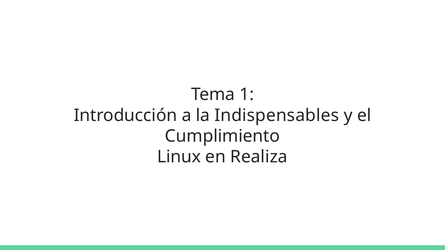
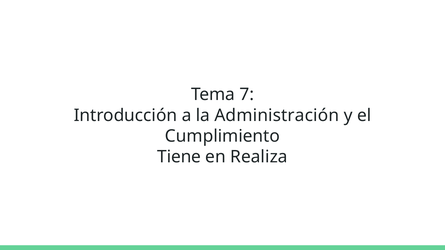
1: 1 -> 7 (247, 95)
Indispensables: Indispensables -> Administración (277, 115)
Linux: Linux -> Tiene (179, 157)
